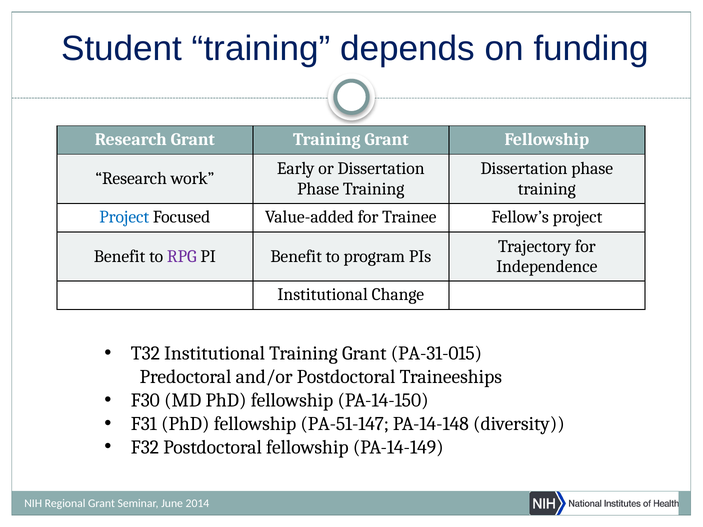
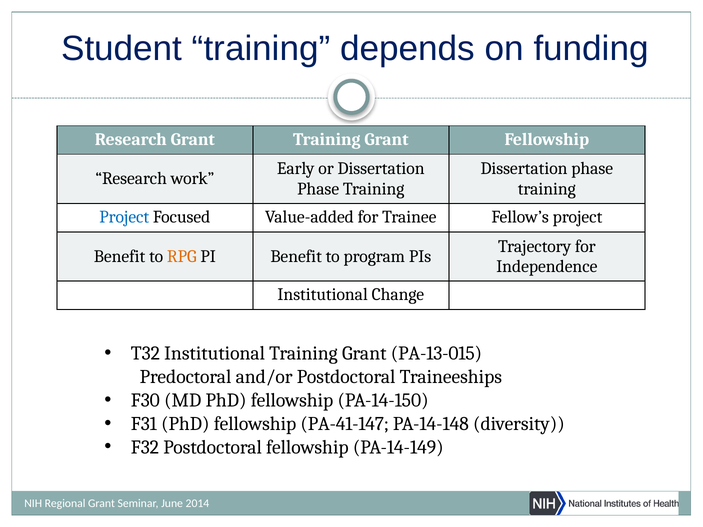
RPG colour: purple -> orange (182, 256)
PA-31-015: PA-31-015 -> PA-13-015 (436, 354)
PA-51-147: PA-51-147 -> PA-41-147 (345, 424)
